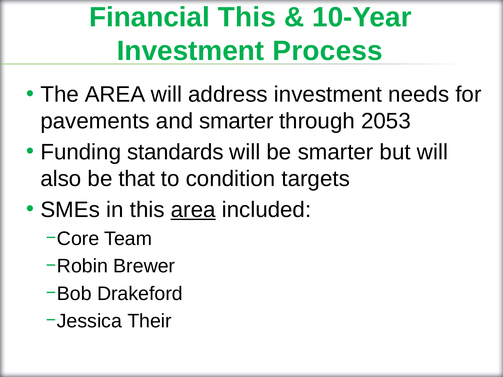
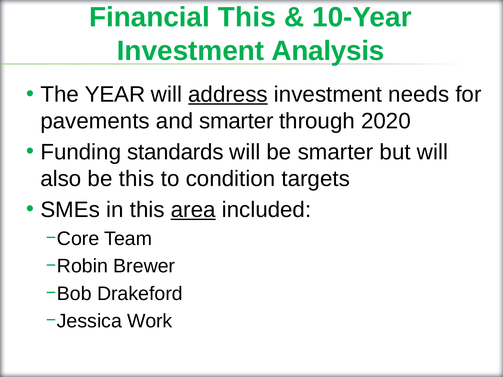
Process: Process -> Analysis (328, 51)
The AREA: AREA -> YEAR (115, 95)
address underline: none -> present (228, 95)
2053: 2053 -> 2020 (386, 121)
be that: that -> this (137, 179)
Their: Their -> Work (150, 321)
